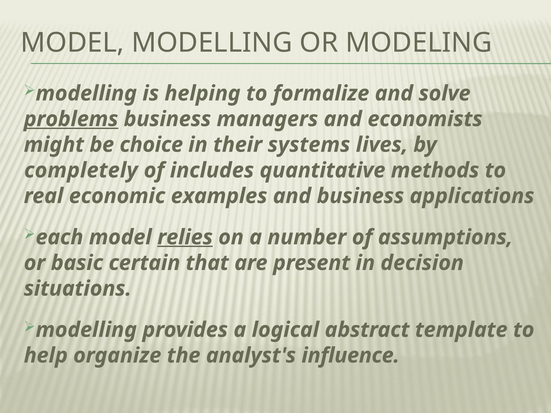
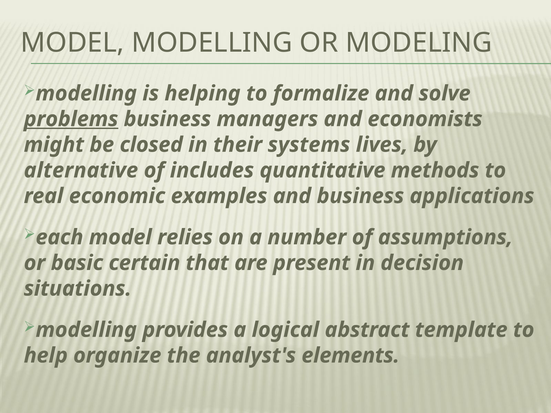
choice: choice -> closed (151, 145)
completely: completely -> alternative (81, 170)
relies underline: present -> none (185, 237)
influence: influence -> elements (351, 356)
